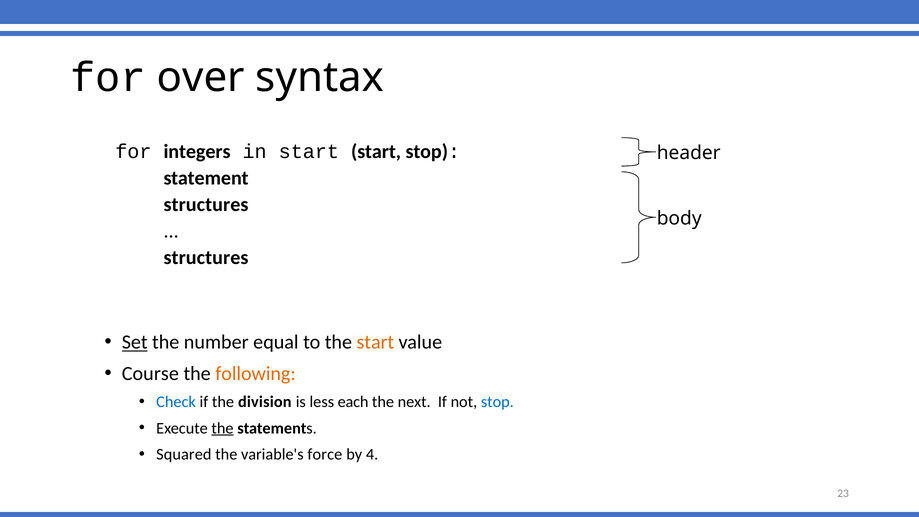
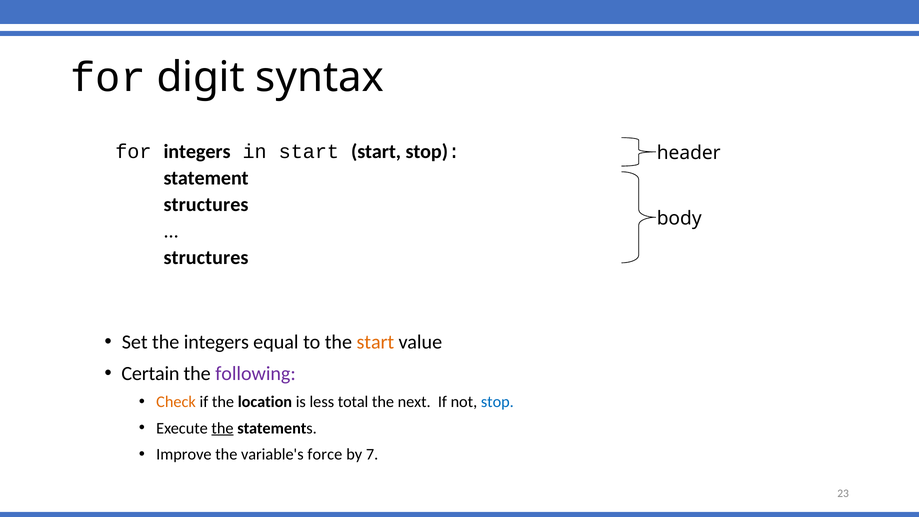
over: over -> digit (201, 77)
Set underline: present -> none (135, 342)
the number: number -> integers (216, 342)
Course: Course -> Certain (150, 374)
following colour: orange -> purple (256, 374)
Check colour: blue -> orange (176, 402)
division: division -> location (265, 402)
each: each -> total (353, 402)
Squared: Squared -> Improve (184, 454)
4: 4 -> 7 (372, 454)
